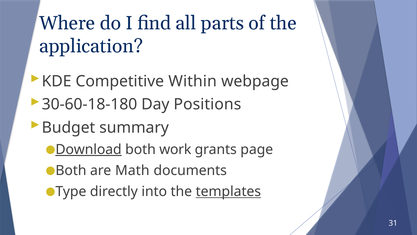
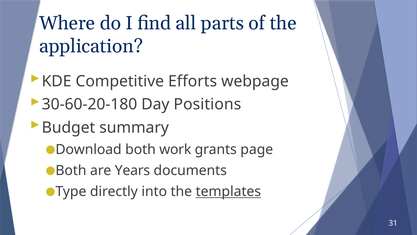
Within: Within -> Efforts (193, 81)
30-60-18-180: 30-60-18-180 -> 30-60-20-180 (89, 104)
Download underline: present -> none (89, 149)
Math: Math -> Years (132, 170)
